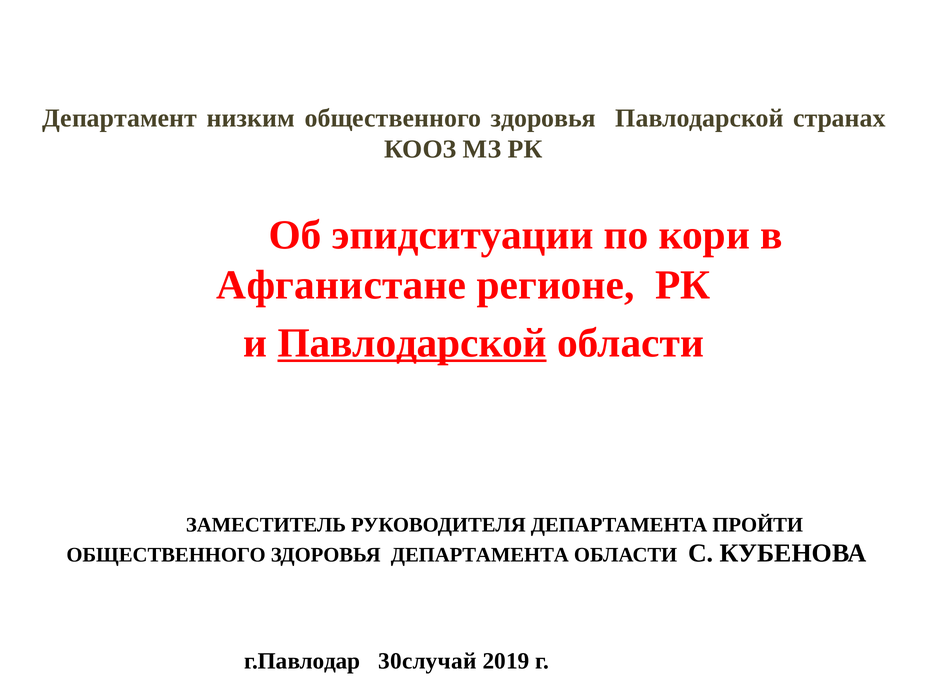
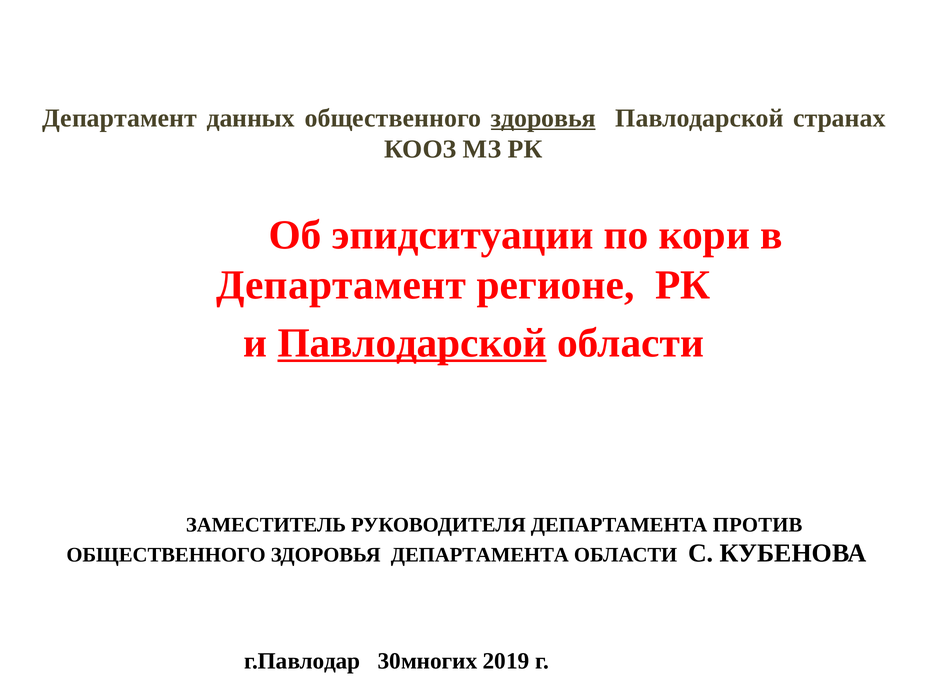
низким: низким -> данных (251, 118)
здоровья underline: none -> present (543, 118)
Афганистане: Афганистане -> Департамент (341, 285)
ПРОЙТИ: ПРОЙТИ -> ПРОТИВ (758, 525)
30случай: 30случай -> 30многих (428, 662)
